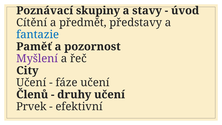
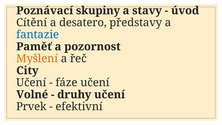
předmět: předmět -> desatero (83, 23)
Myšlení colour: purple -> orange (37, 59)
Členů: Členů -> Volné (32, 94)
